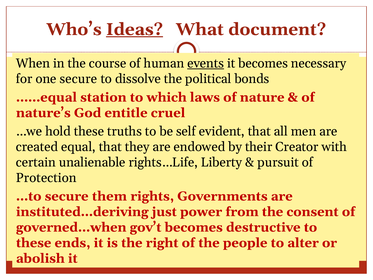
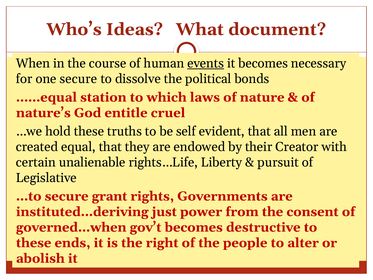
Ideas underline: present -> none (134, 29)
Protection: Protection -> Legislative (46, 178)
them: them -> grant (110, 196)
